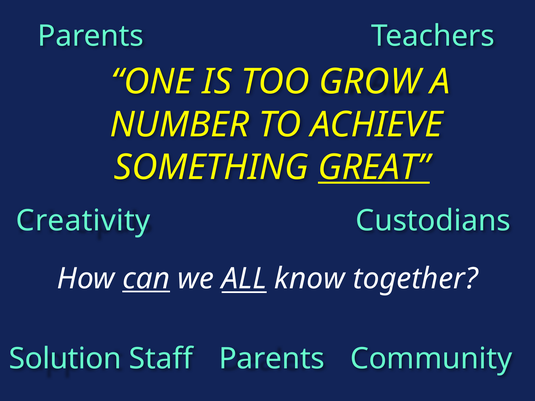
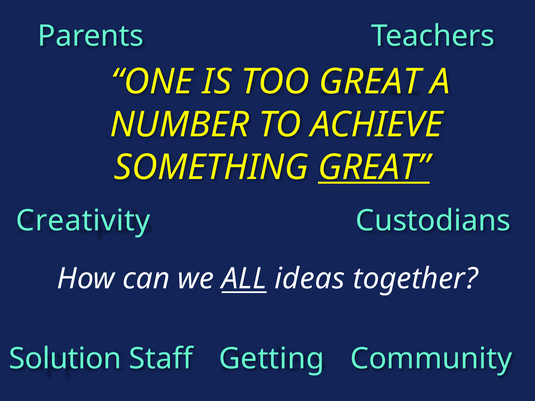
TOO GROW: GROW -> GREAT (370, 82)
can underline: present -> none (146, 279)
know: know -> ideas (310, 279)
Parents: Parents -> Getting (272, 359)
